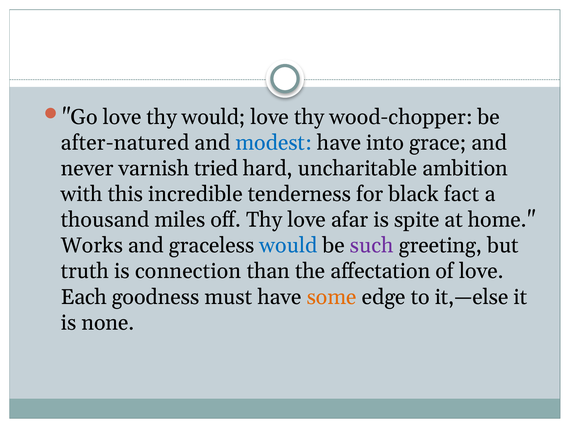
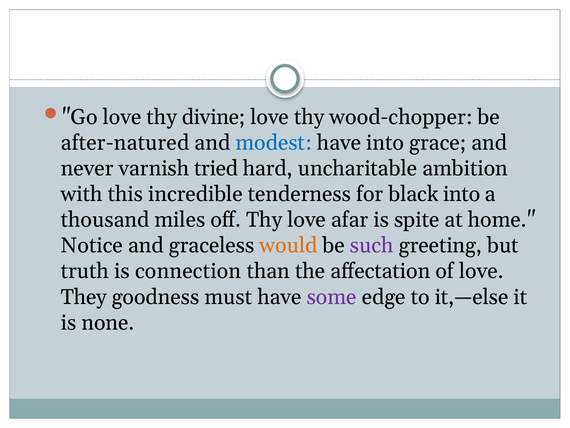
thy would: would -> divine (214, 117)
black fact: fact -> into (462, 194)
Works: Works -> Notice (92, 245)
would colour: blue -> orange (288, 245)
Each: Each -> They (84, 297)
some colour: orange -> purple (332, 297)
